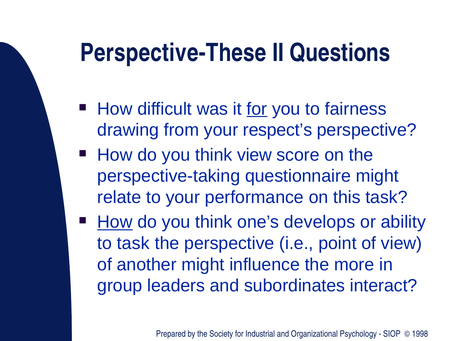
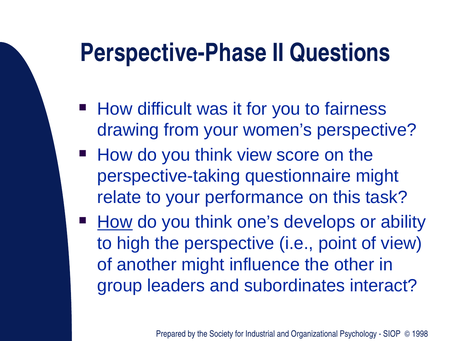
Perspective-These: Perspective-These -> Perspective-Phase (173, 53)
for underline: present -> none (257, 109)
respect’s: respect’s -> women’s (278, 130)
to task: task -> high (133, 243)
more: more -> other (354, 264)
